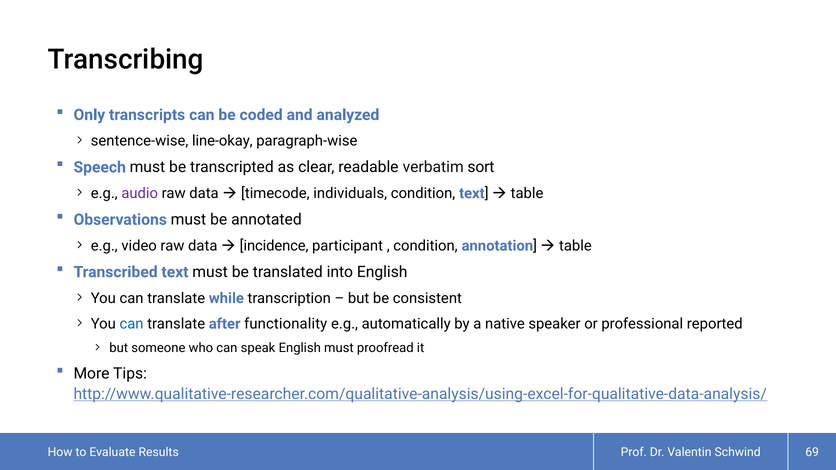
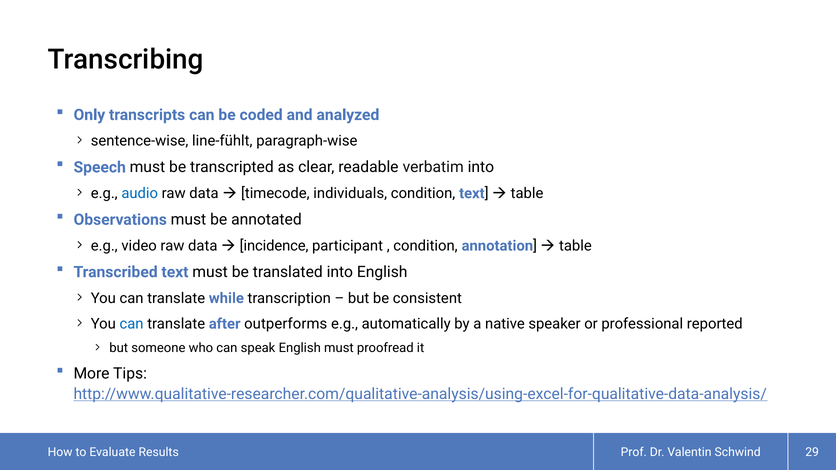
line-okay: line-okay -> line-fühlt (222, 141)
verbatim sort: sort -> into (481, 167)
audio colour: purple -> blue (140, 193)
functionality: functionality -> outperforms (286, 324)
69: 69 -> 29 (812, 453)
